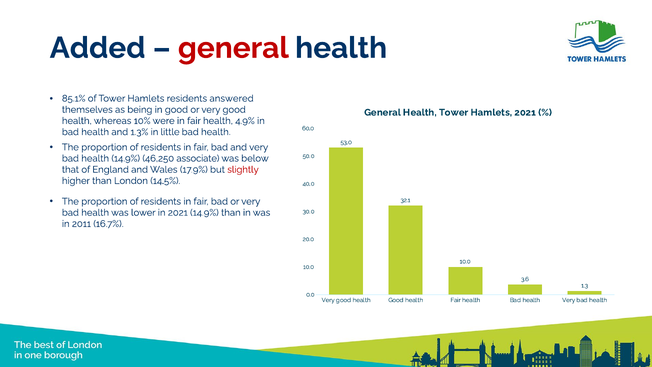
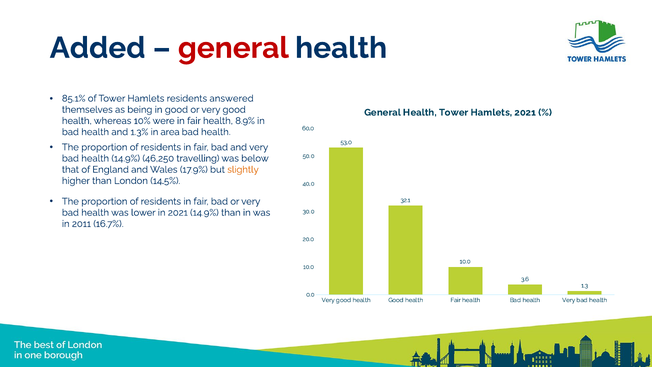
4.9%: 4.9% -> 8.9% (245, 121)
little: little -> area (170, 132)
associate: associate -> travelling (198, 158)
slightly colour: red -> orange (243, 169)
